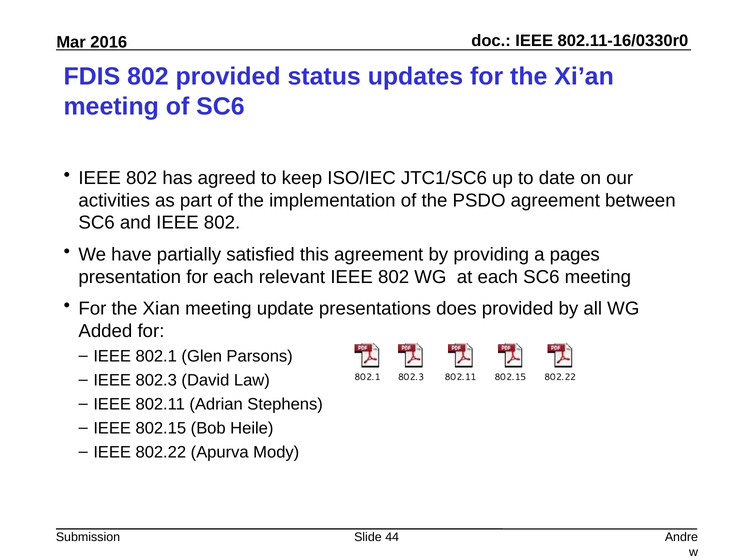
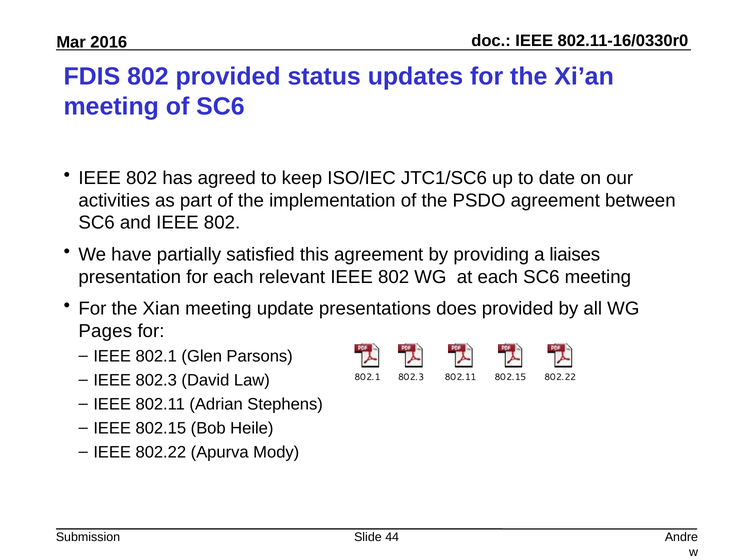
pages: pages -> liaises (575, 255)
Added: Added -> Pages (105, 331)
